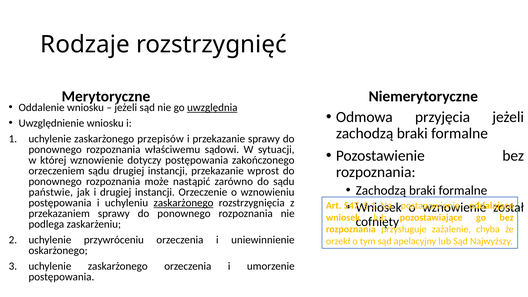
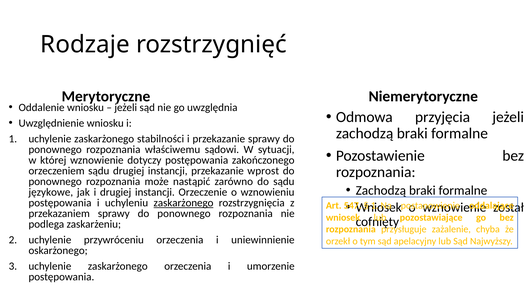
uwzględnia underline: present -> none (212, 107)
przepisów: przepisów -> stabilności (161, 139)
państwie: państwie -> językowe (51, 192)
